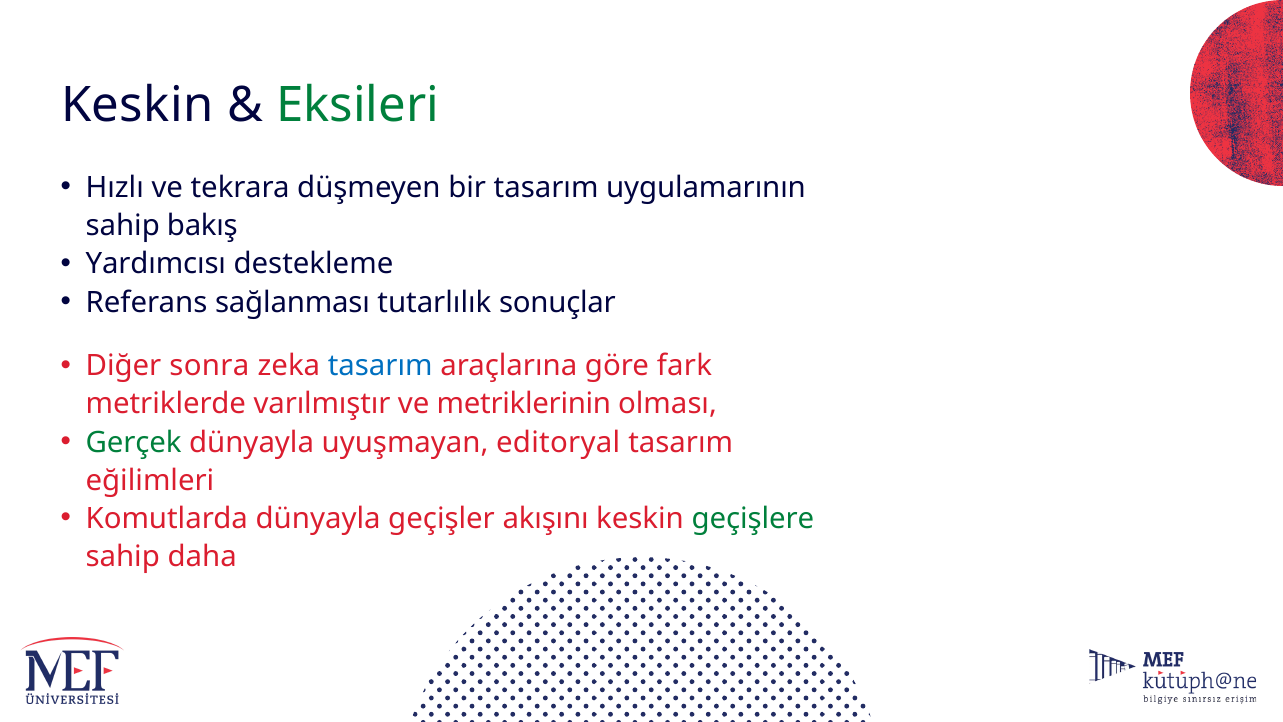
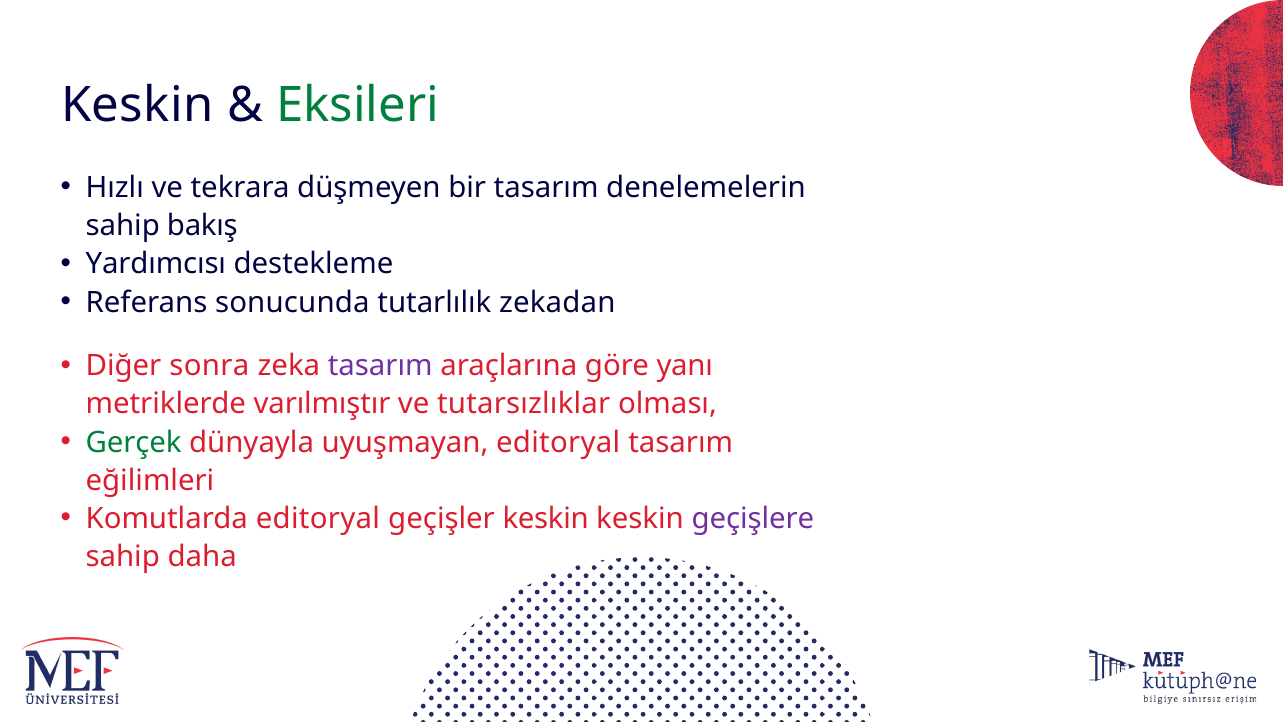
uygulamarının: uygulamarının -> denelemelerin (706, 188)
sağlanması: sağlanması -> sonucunda (292, 302)
sonuçlar: sonuçlar -> zekadan (557, 302)
tasarım colour: blue -> purple (380, 366)
fark: fark -> yanı (685, 366)
metriklerinin: metriklerinin -> tutarsızlıklar (524, 404)
Komutlarda dünyayla: dünyayla -> editoryal (318, 519)
geçişler akışını: akışını -> keskin (546, 519)
geçişlere colour: green -> purple (753, 519)
